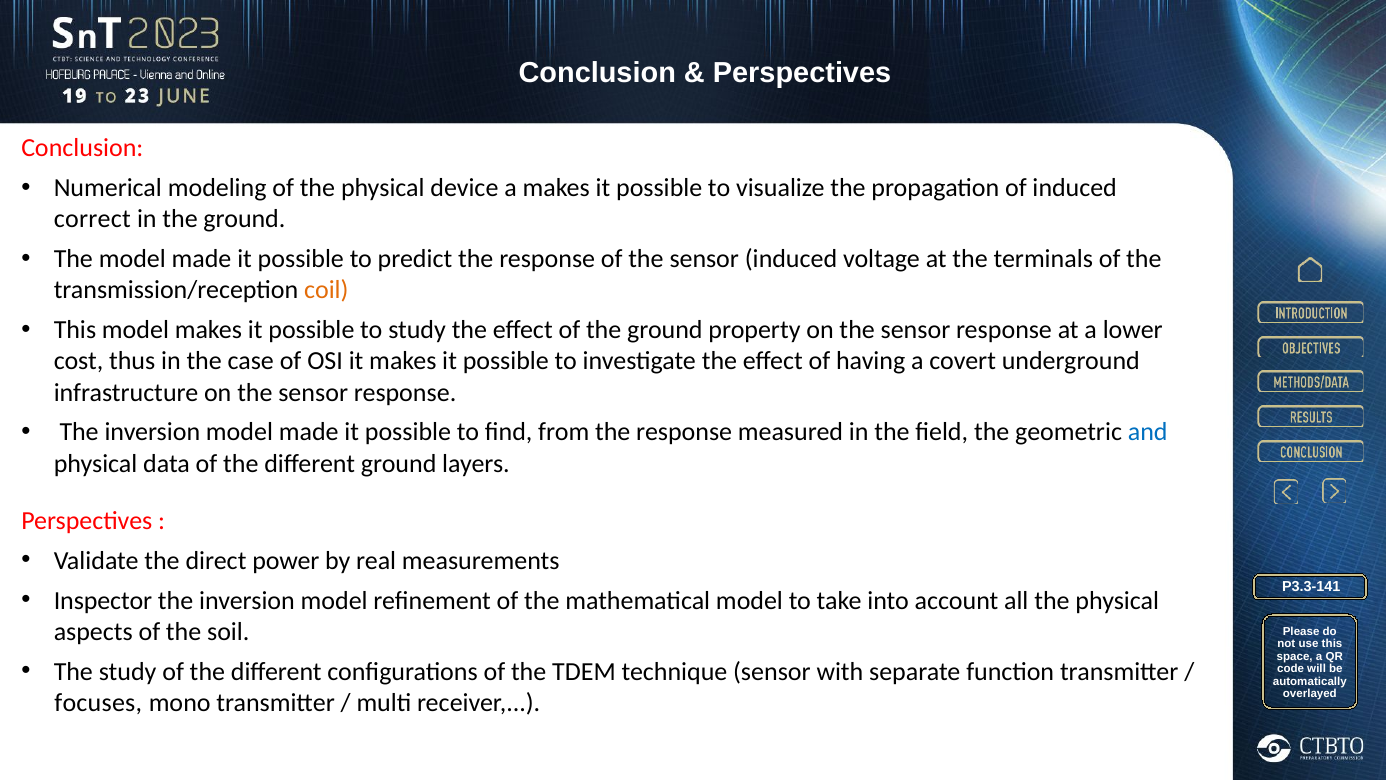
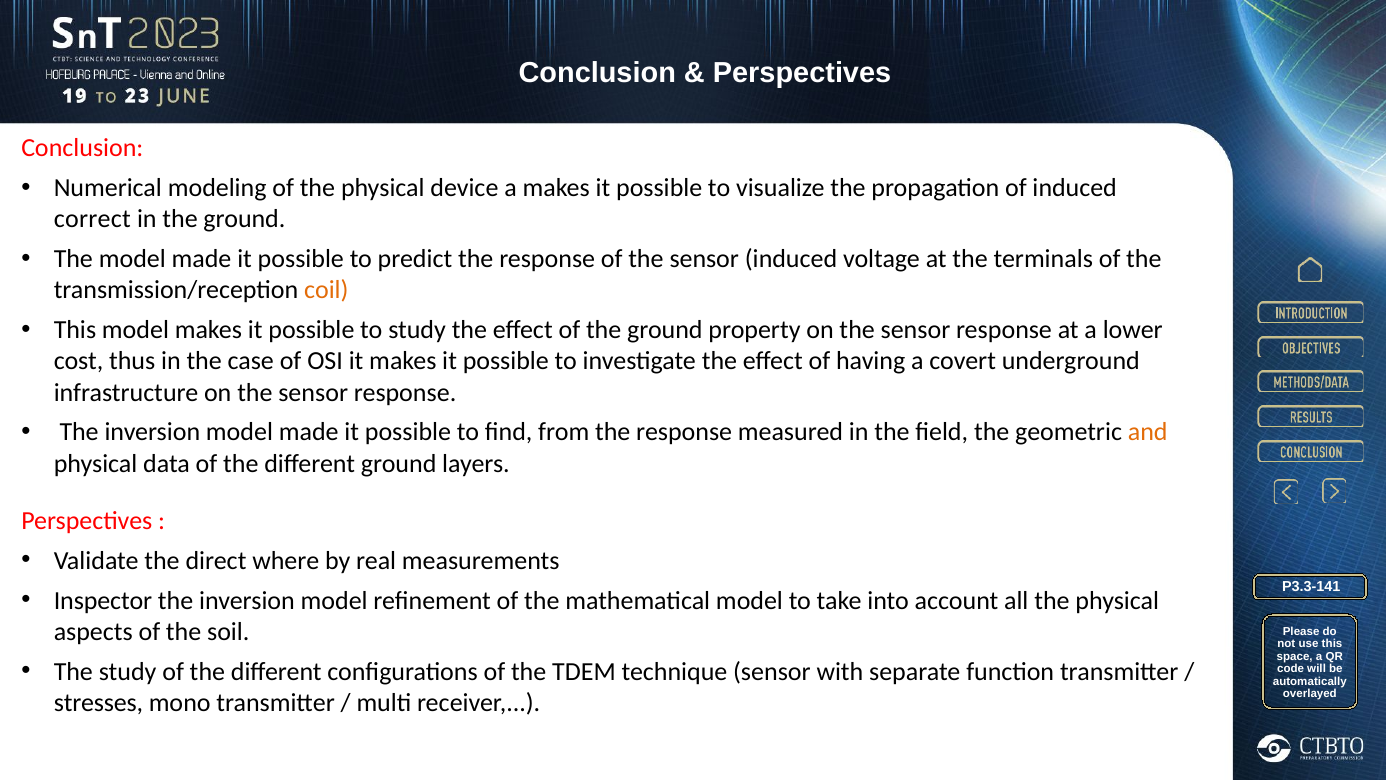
and colour: blue -> orange (1148, 432)
power: power -> where (286, 560)
focuses: focuses -> stresses (98, 702)
